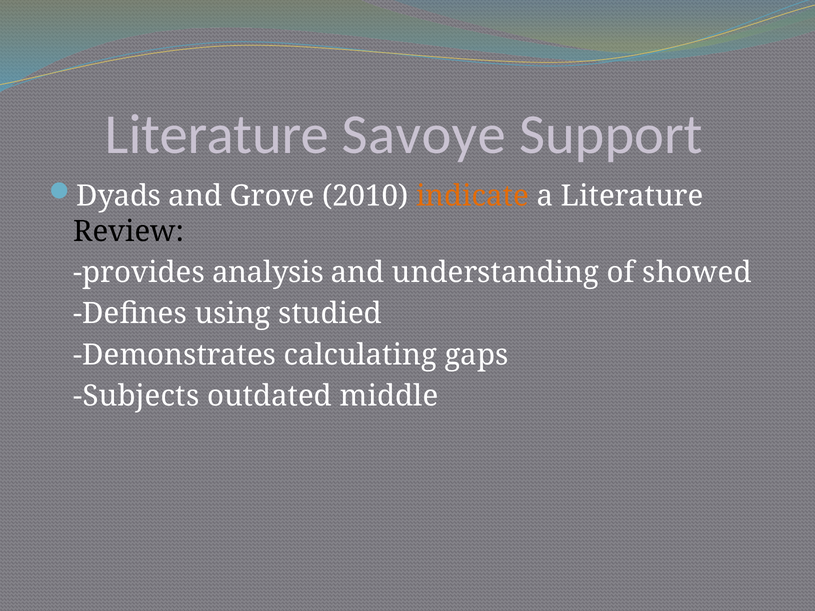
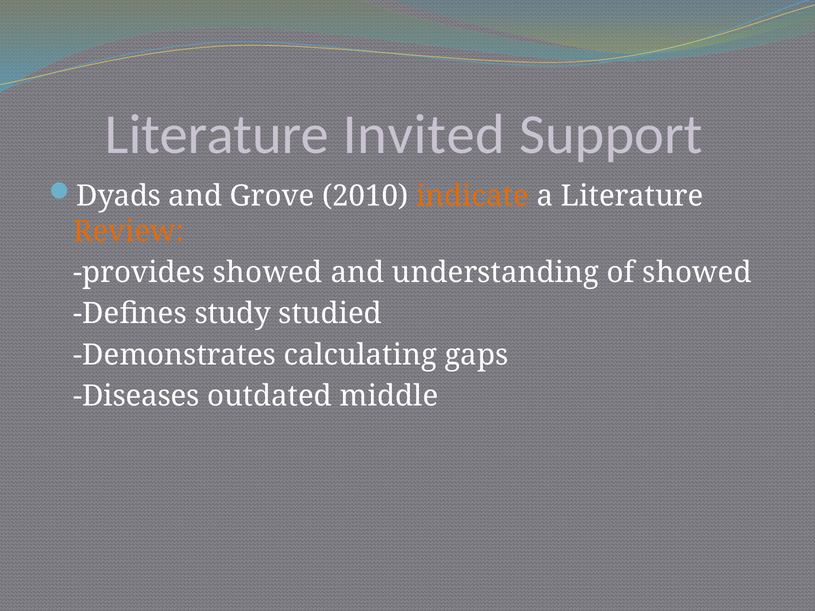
Savoye: Savoye -> Invited (424, 135)
Review colour: black -> orange (129, 232)
provides analysis: analysis -> showed (268, 273)
using: using -> study (233, 314)
Subjects: Subjects -> Diseases (136, 396)
